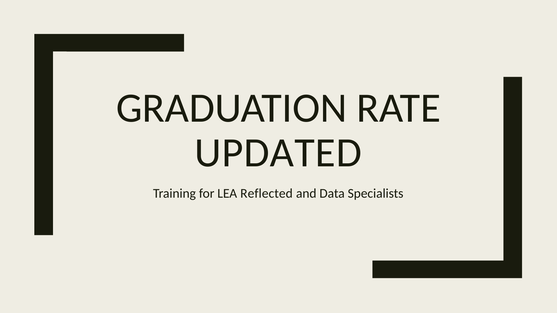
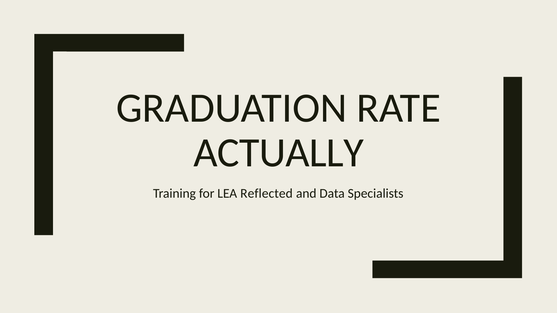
UPDATED: UPDATED -> ACTUALLY (279, 153)
